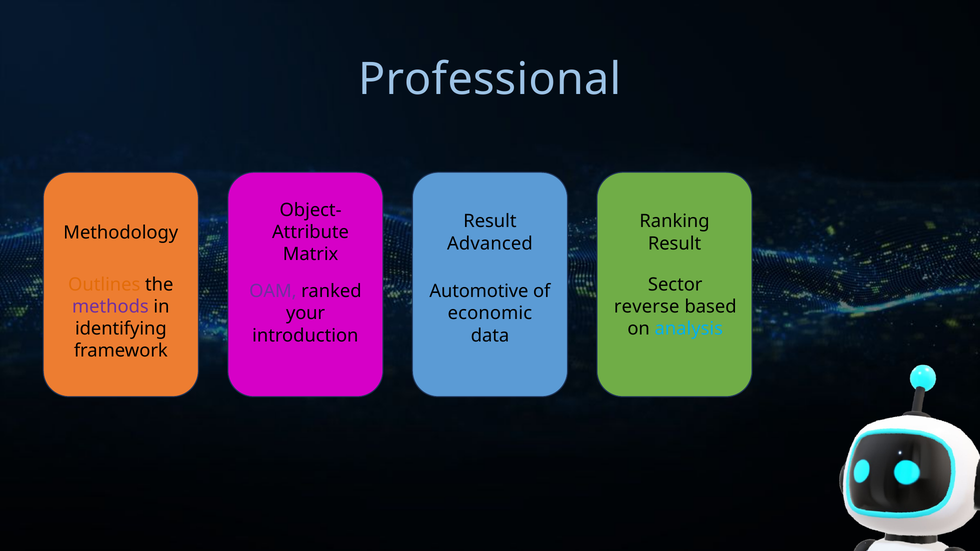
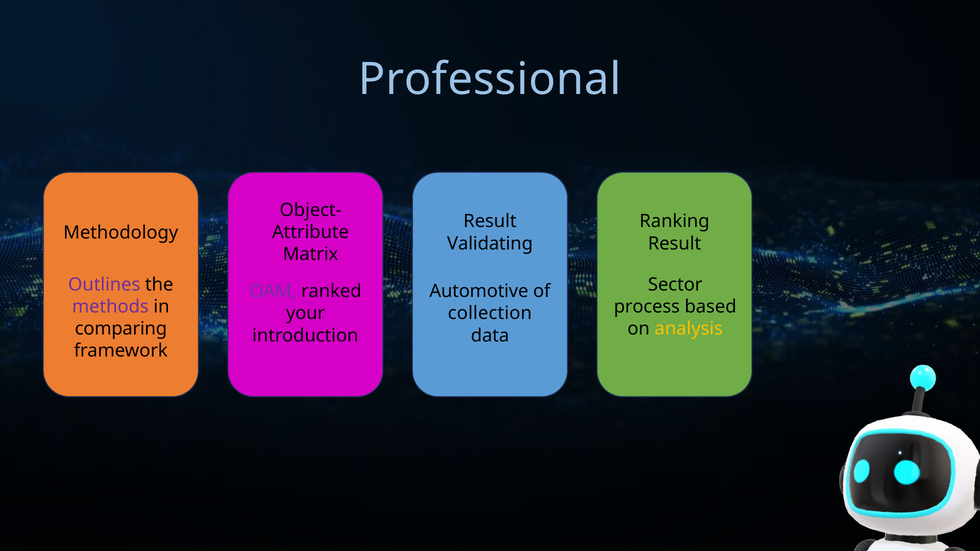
Advanced: Advanced -> Validating (490, 244)
Outlines colour: orange -> purple (104, 285)
reverse: reverse -> process (647, 307)
economic: economic -> collection (490, 314)
identifying: identifying -> comparing (121, 329)
analysis colour: light blue -> yellow (689, 329)
